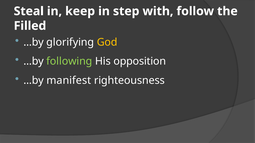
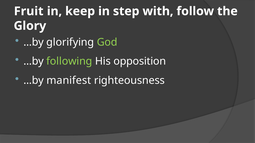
Steal: Steal -> Fruit (29, 11)
Filled: Filled -> Glory (30, 26)
God colour: yellow -> light green (107, 42)
